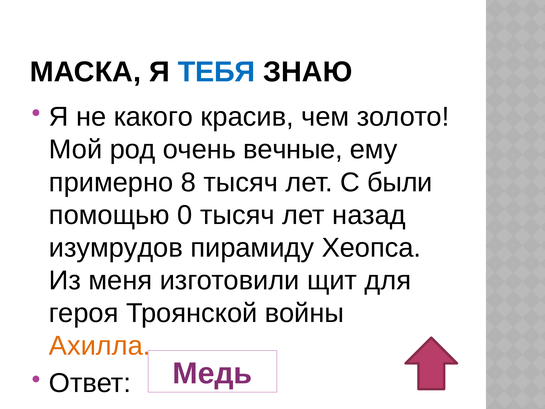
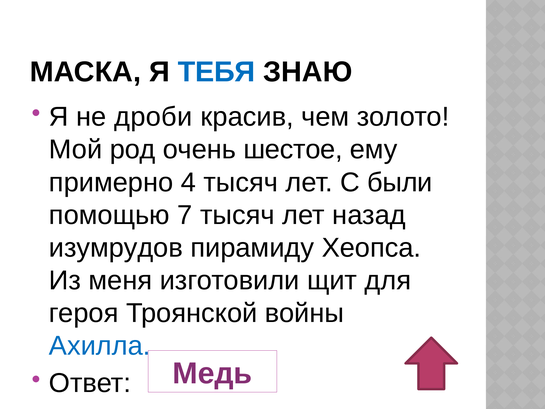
какого: какого -> дроби (153, 117)
вечные: вечные -> шестое (293, 150)
8: 8 -> 4 (188, 182)
0: 0 -> 7 (185, 215)
Ахилла colour: orange -> blue (100, 346)
